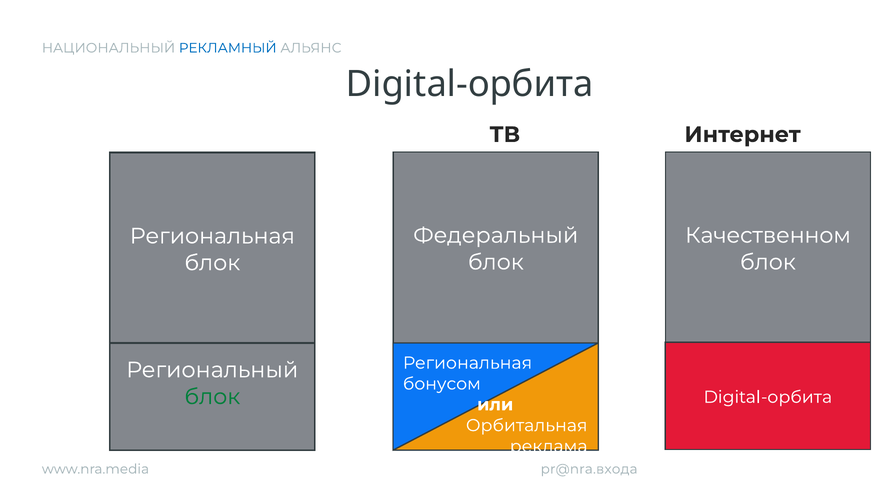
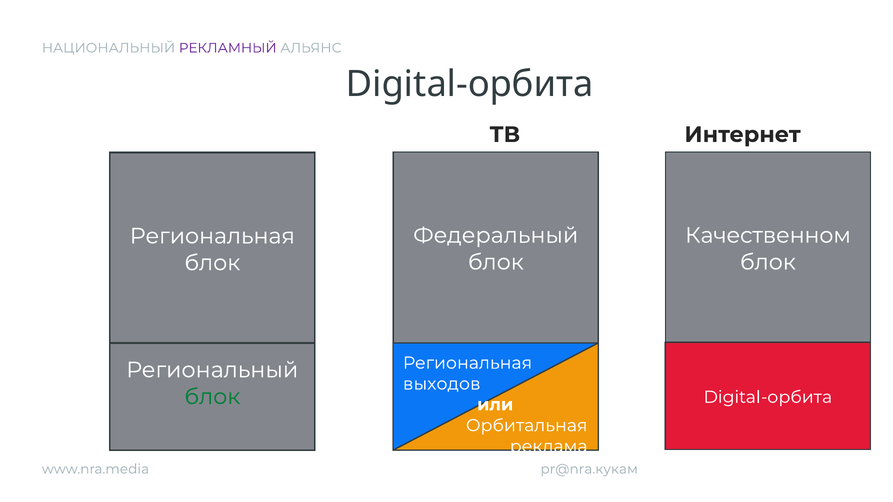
РЕКЛАМНЫЙ colour: blue -> purple (228, 48)
бонусом: бонусом -> выходов (442, 384)
pr@nra.входа: pr@nra.входа -> pr@nra.кукам (589, 469)
